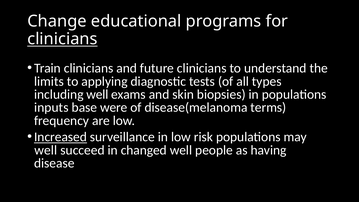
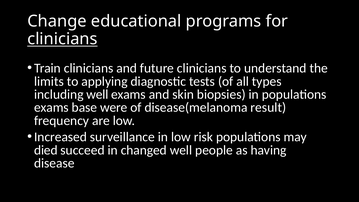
inputs: inputs -> exams (51, 107)
terms: terms -> result (268, 107)
Increased underline: present -> none (61, 137)
well: well -> died (46, 150)
